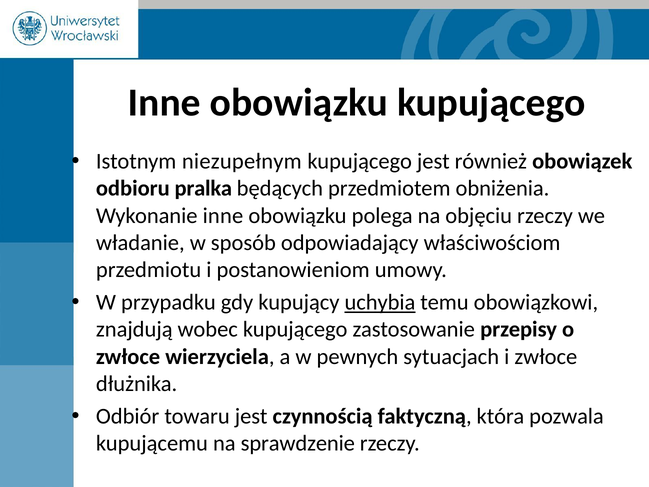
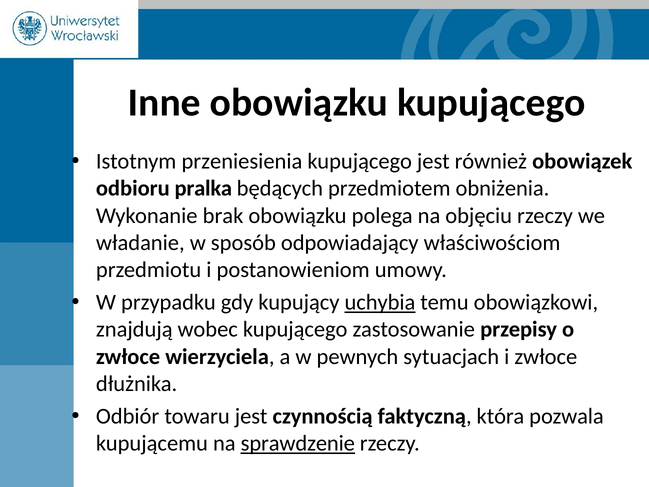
niezupełnym: niezupełnym -> przeniesienia (242, 161)
Wykonanie inne: inne -> brak (223, 215)
sprawdzenie underline: none -> present (298, 443)
